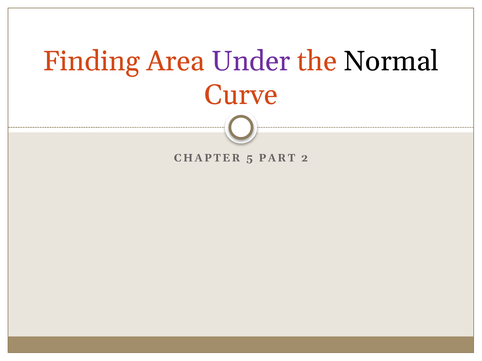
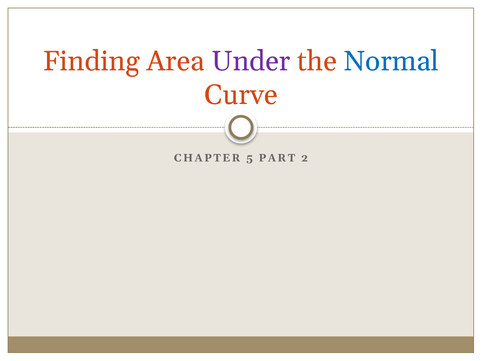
Normal colour: black -> blue (391, 61)
